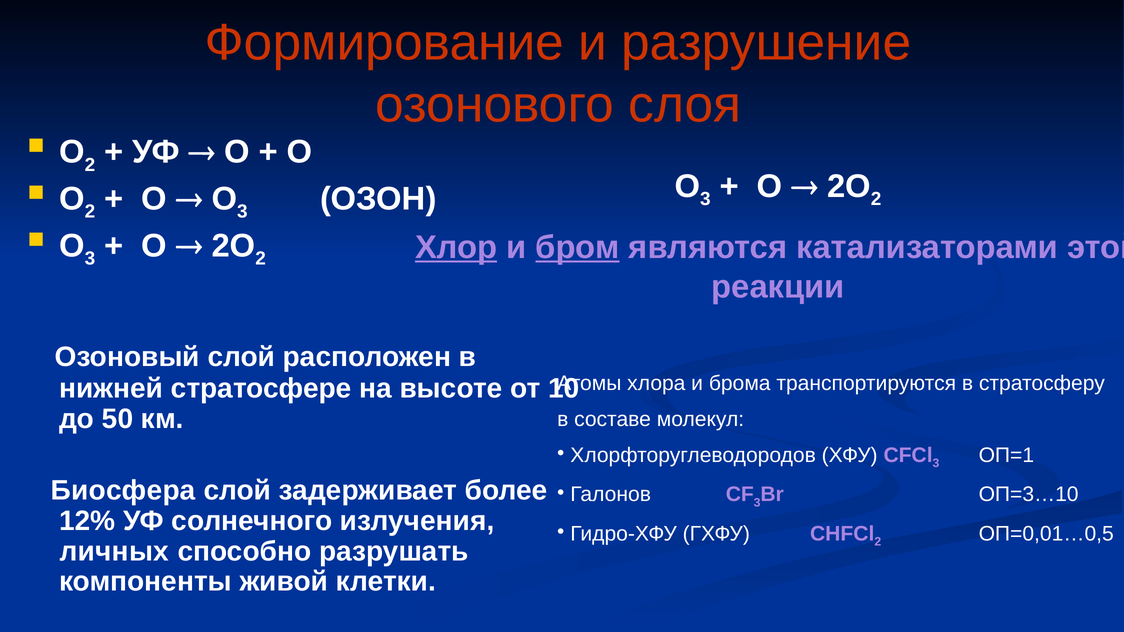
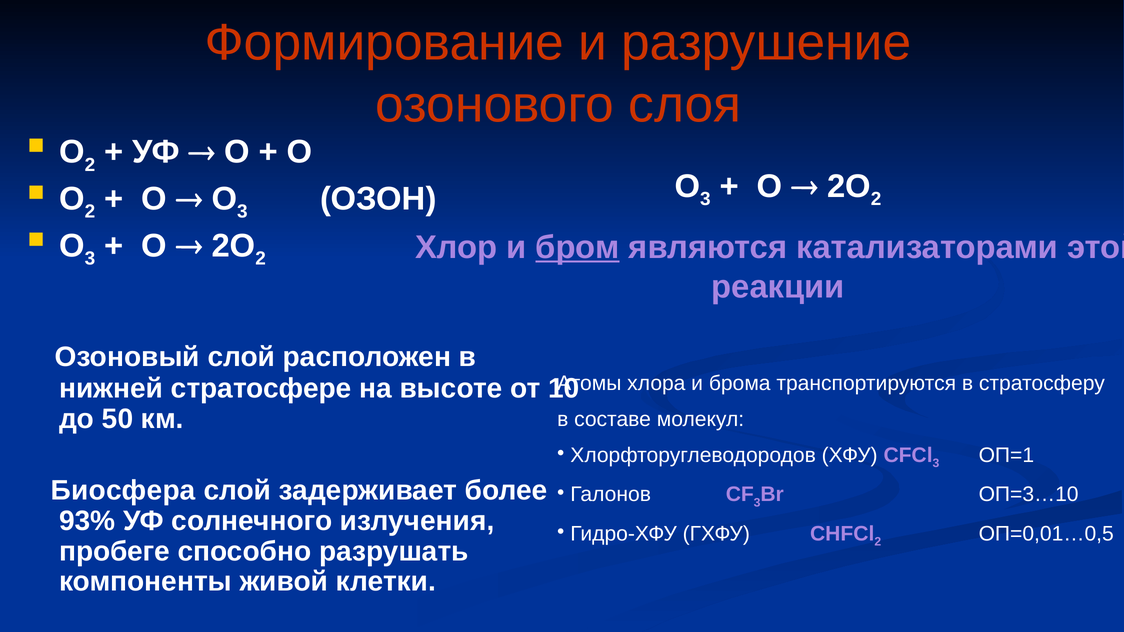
Хлор underline: present -> none (456, 248)
12%: 12% -> 93% (87, 521)
личных: личных -> пробеге (115, 551)
